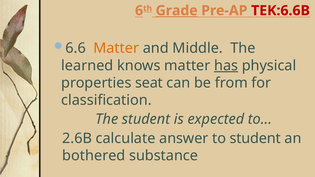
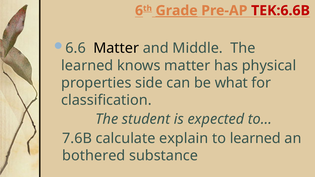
Matter colour: orange -> black (116, 48)
has underline: present -> none (226, 66)
seat: seat -> side (149, 83)
from: from -> what (231, 83)
2.6B: 2.6B -> 7.6B (77, 138)
answer: answer -> explain (184, 138)
to student: student -> learned (255, 138)
